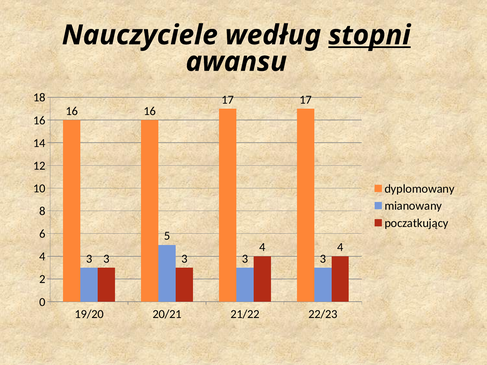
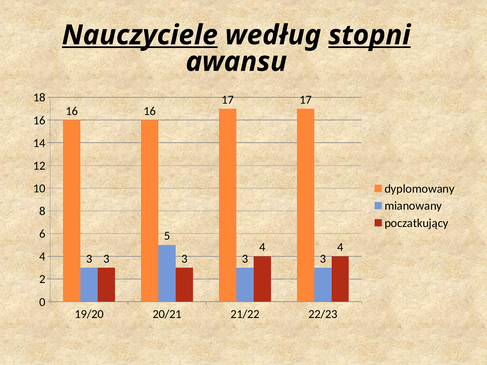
Nauczyciele underline: none -> present (140, 35)
